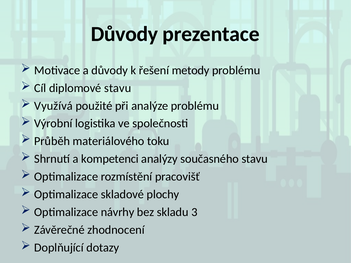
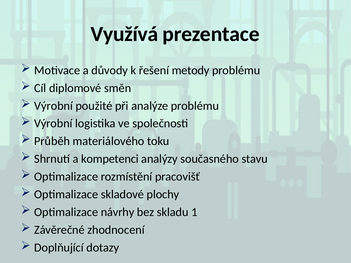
Důvody: Důvody -> Využívá (124, 34)
diplomové stavu: stavu -> směn (118, 88)
Využívá: Využívá -> Výrobní (54, 106)
3: 3 -> 1 (194, 212)
